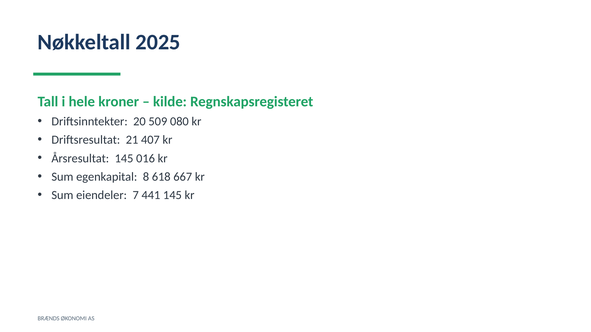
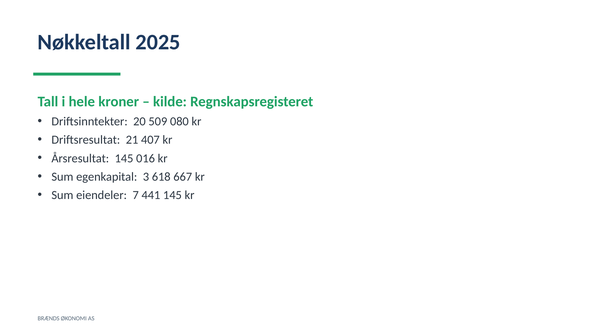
8: 8 -> 3 (146, 177)
